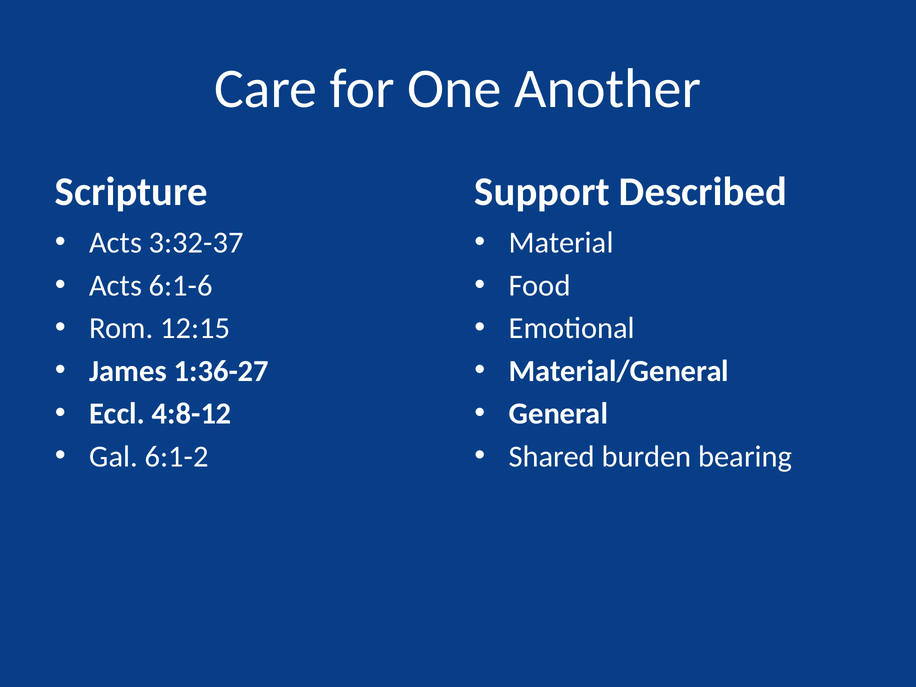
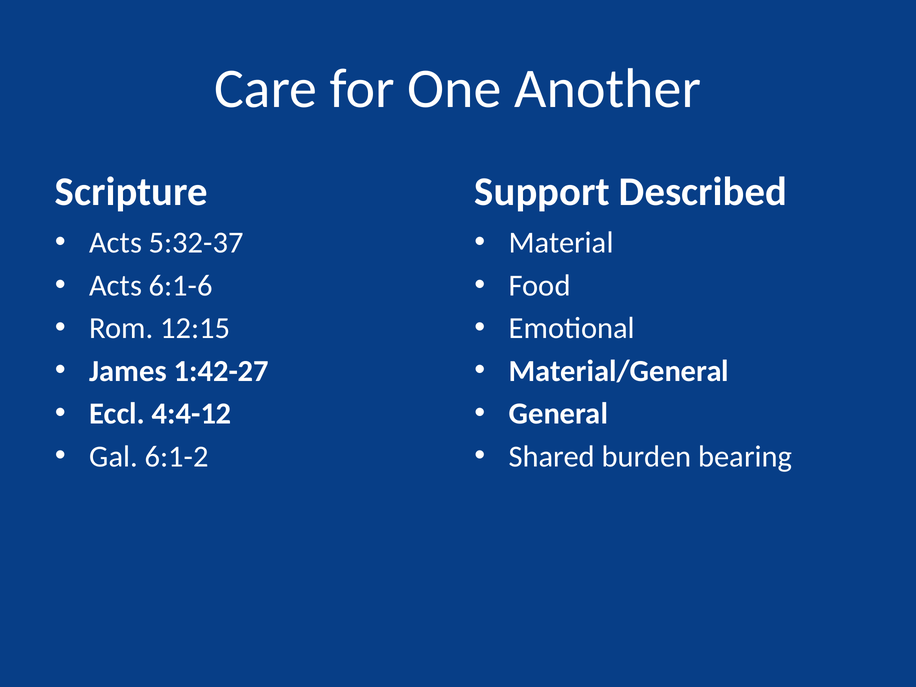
3:32-37: 3:32-37 -> 5:32-37 (196, 243)
1:36-27: 1:36-27 -> 1:42-27 (221, 371)
4:8-12: 4:8-12 -> 4:4-12 (192, 414)
